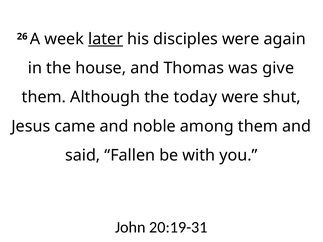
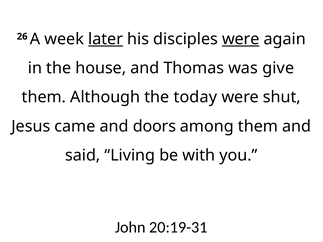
were underline: none -> present (241, 39)
noble: noble -> doors (154, 126)
Fallen: Fallen -> Living (130, 155)
